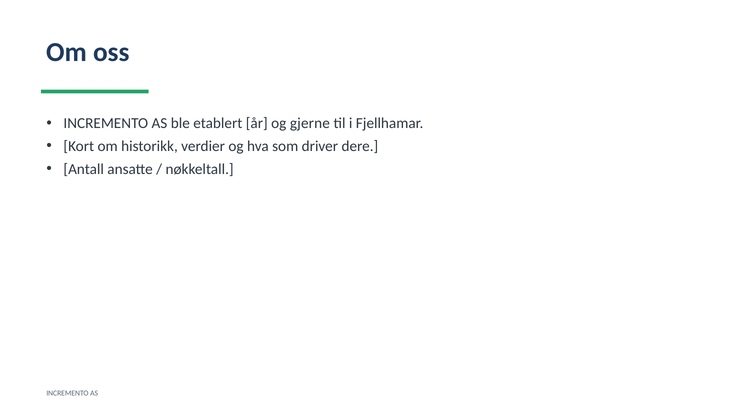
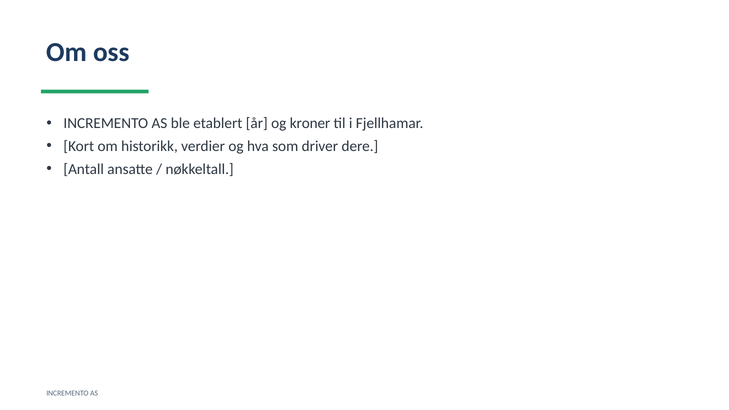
gjerne: gjerne -> kroner (310, 123)
